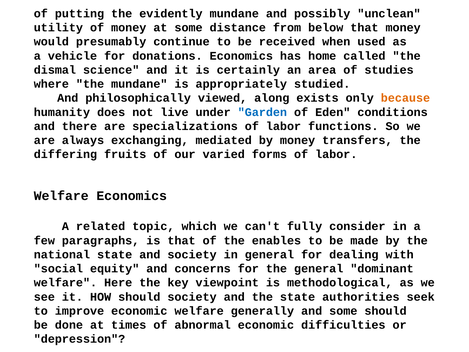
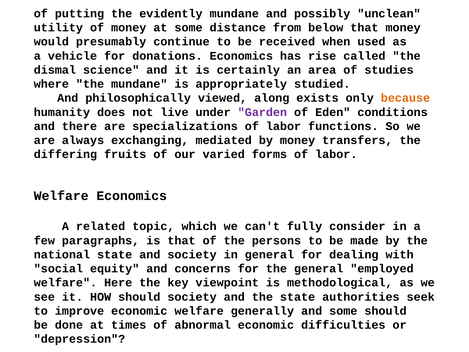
home: home -> rise (322, 56)
Garden colour: blue -> purple (262, 112)
enables: enables -> persons (276, 240)
dominant: dominant -> employed (382, 268)
